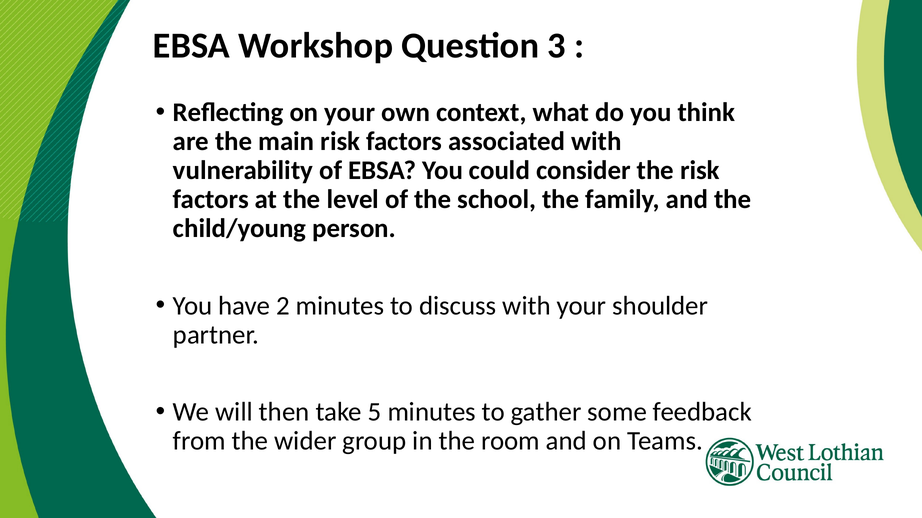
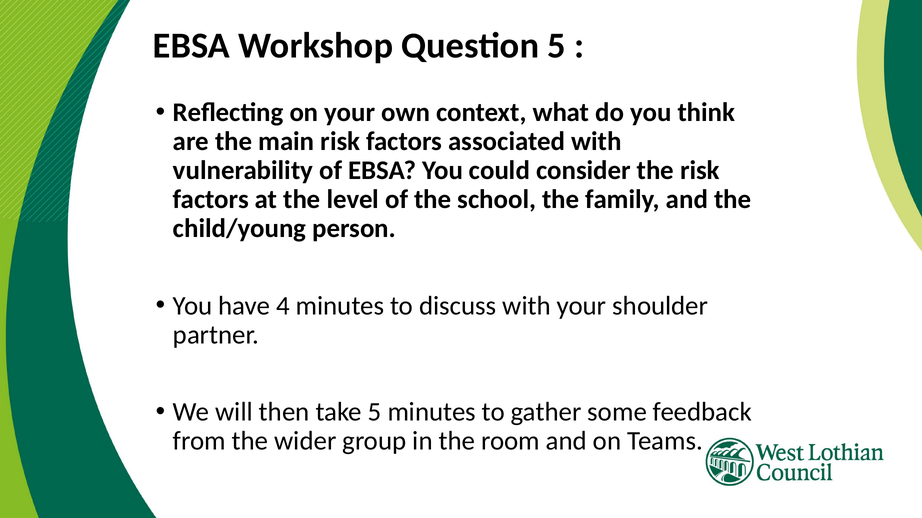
Question 3: 3 -> 5 (557, 46)
2: 2 -> 4 (283, 306)
